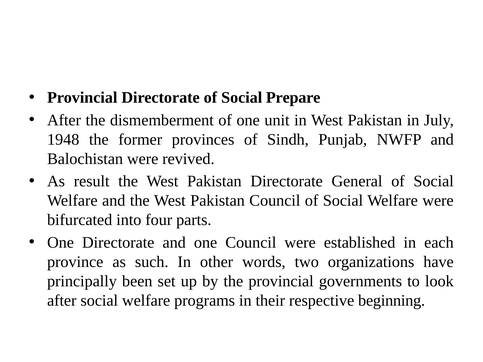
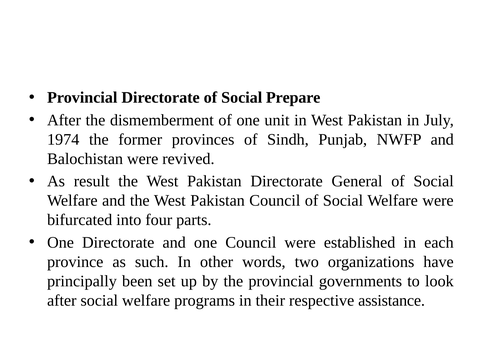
1948: 1948 -> 1974 (63, 140)
beginning: beginning -> assistance (392, 301)
